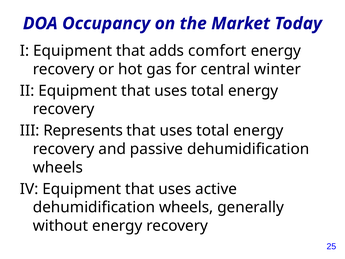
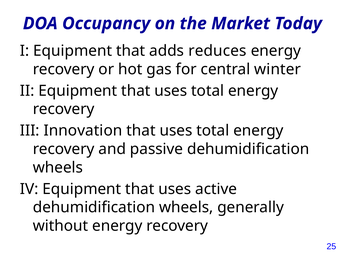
comfort: comfort -> reduces (217, 51)
Represents: Represents -> Innovation (83, 131)
